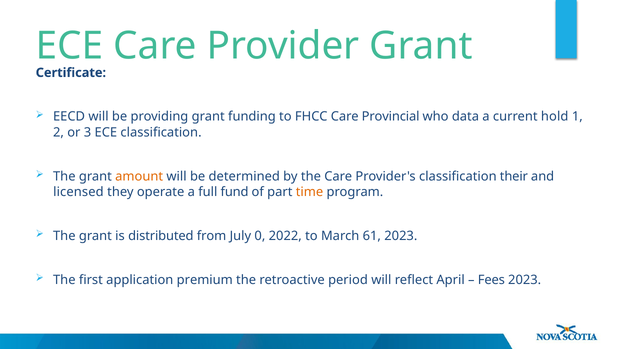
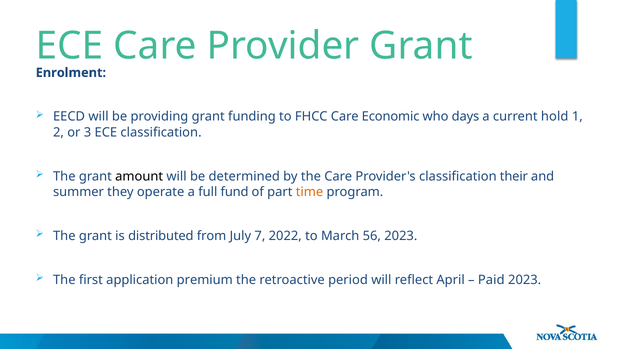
Certificate: Certificate -> Enrolment (71, 73)
Provincial: Provincial -> Economic (391, 117)
data: data -> days (466, 117)
amount colour: orange -> black (139, 176)
licensed: licensed -> summer (78, 192)
0: 0 -> 7 (260, 236)
61: 61 -> 56 (372, 236)
Fees: Fees -> Paid (491, 280)
